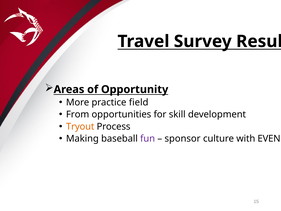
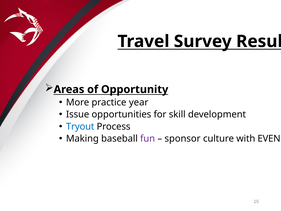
field: field -> year (139, 102)
From: From -> Issue (78, 114)
Tryout colour: orange -> blue (80, 126)
